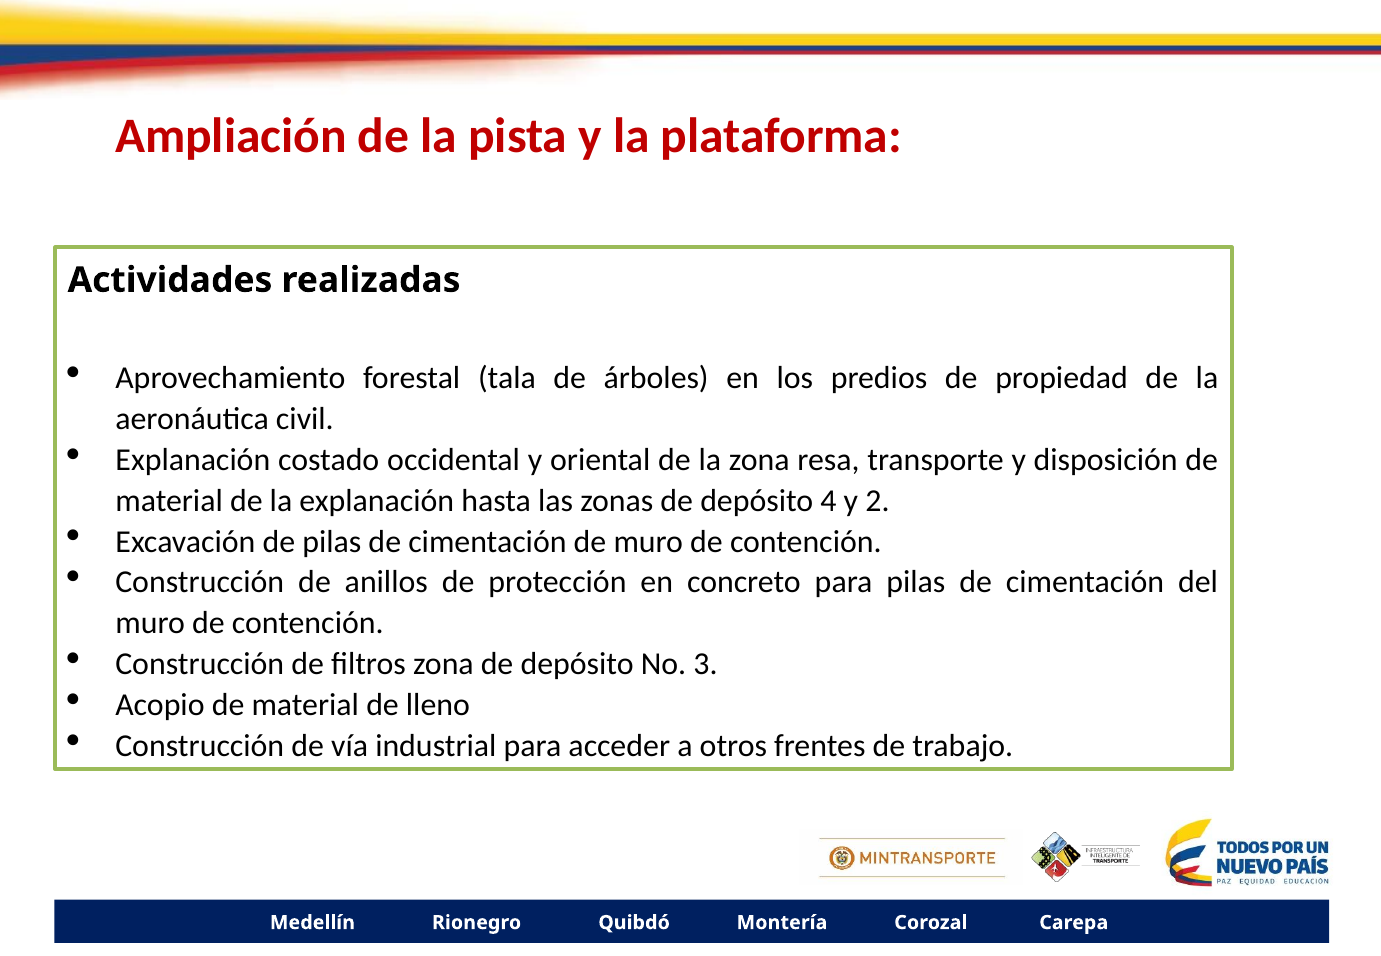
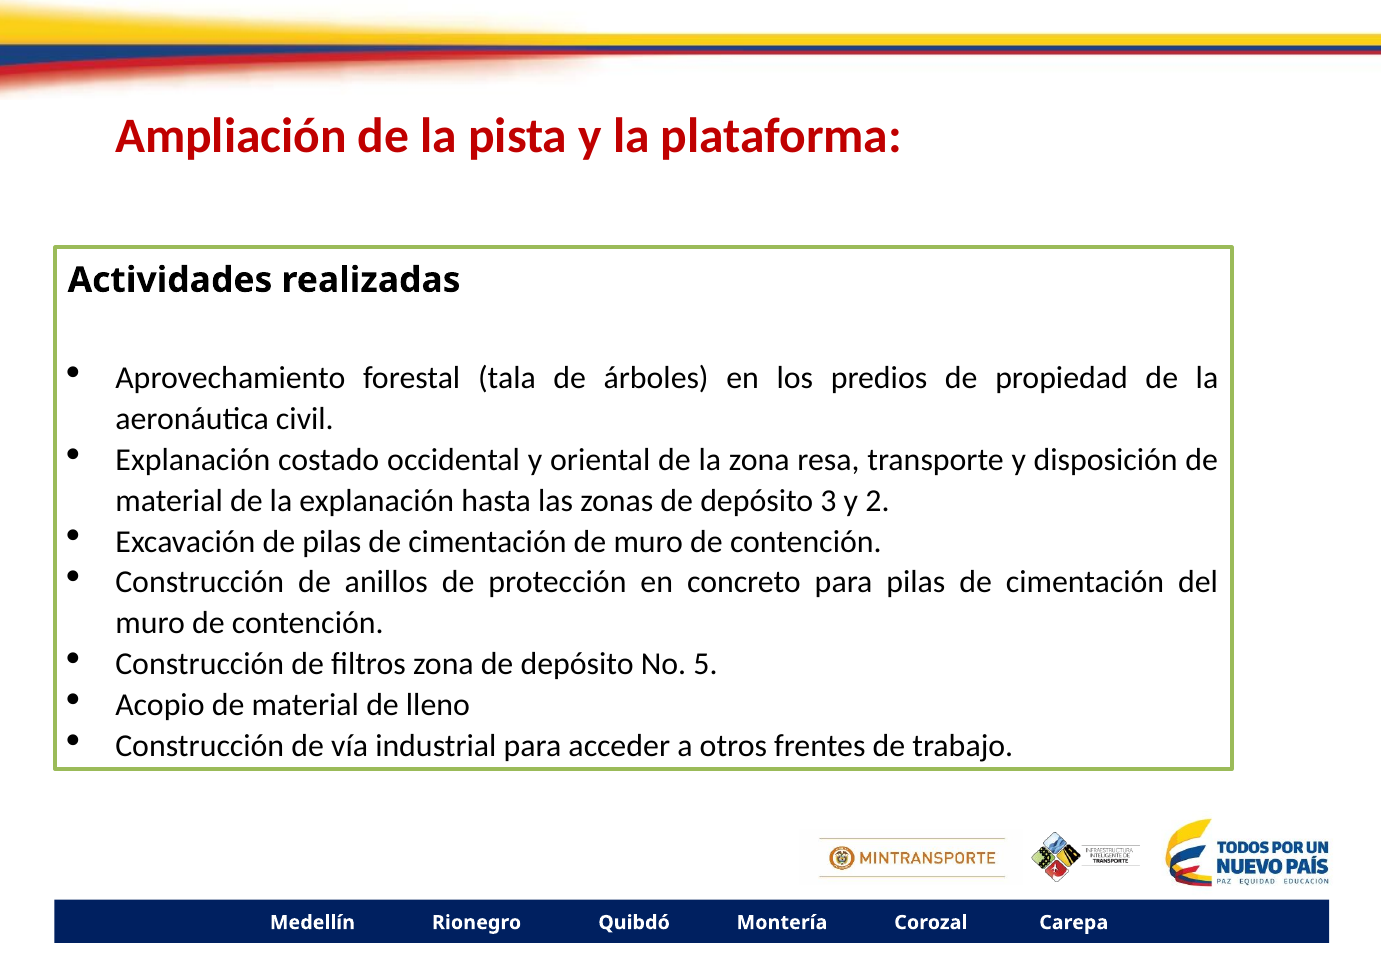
4: 4 -> 3 (828, 501)
3: 3 -> 5 (705, 664)
